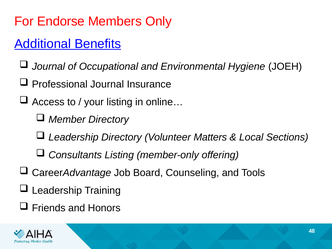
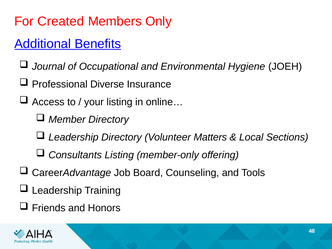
Endorse: Endorse -> Created (61, 21)
Professional Journal: Journal -> Diverse (107, 84)
